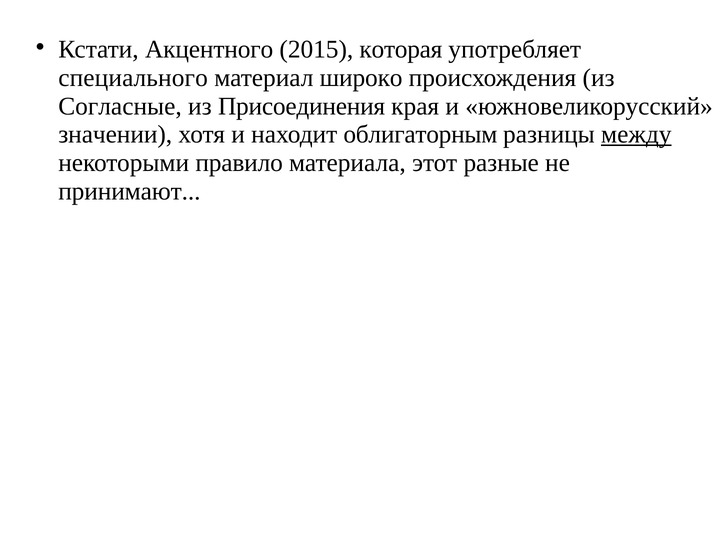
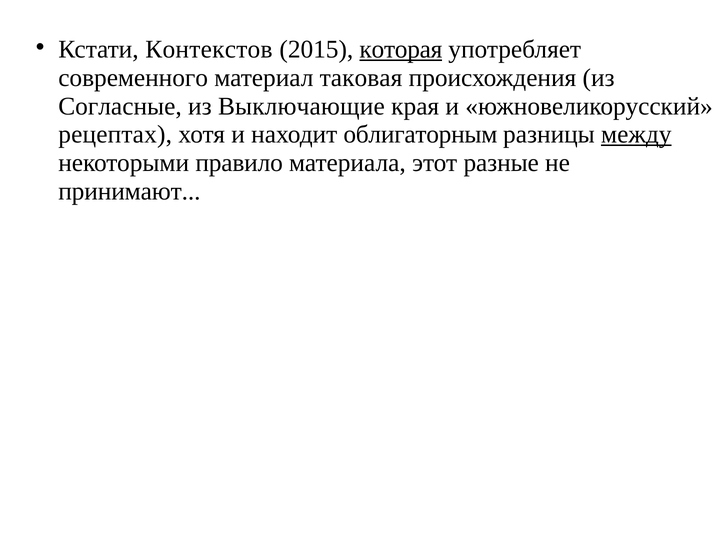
Акцентного: Акцентного -> Контекстов (209, 49)
которая underline: none -> present (401, 49)
специального: специального -> современного (133, 78)
широко: широко -> таковая (361, 78)
Присоединения: Присоединения -> Выключающие (301, 106)
значении: значении -> рецептах (115, 134)
